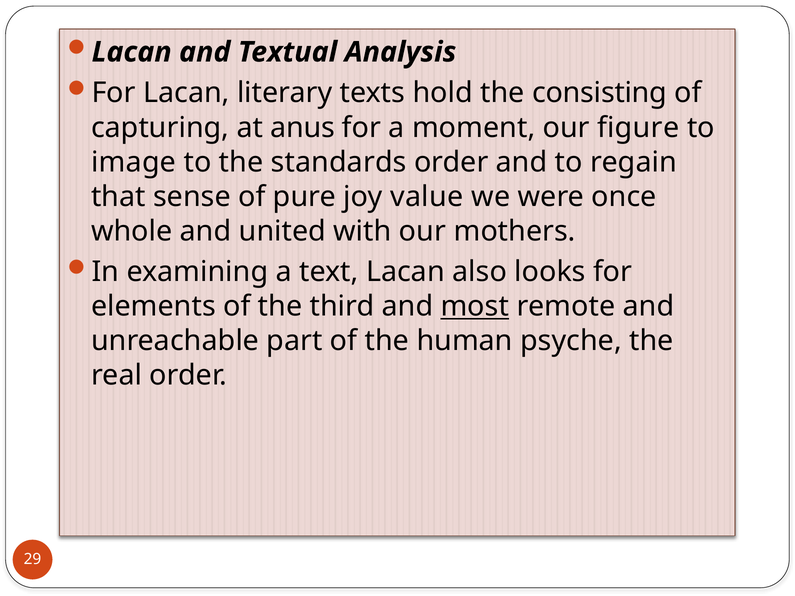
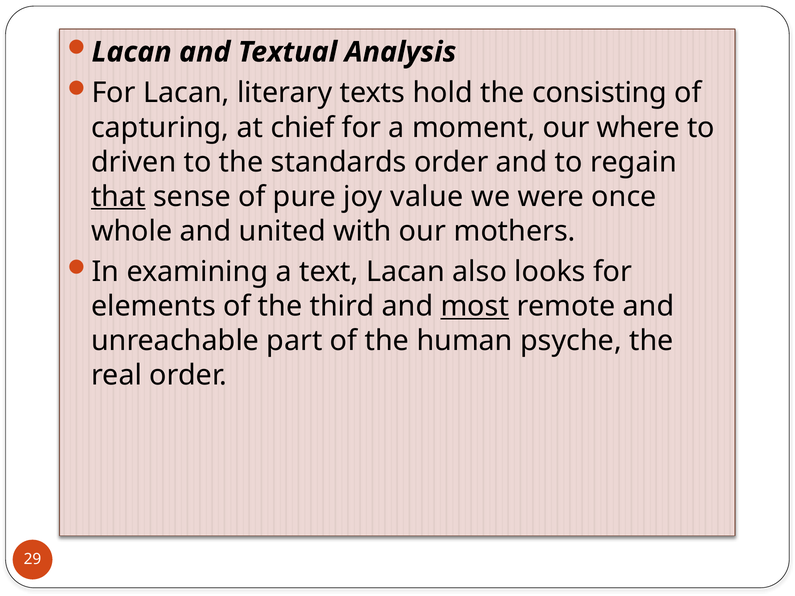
anus: anus -> chief (303, 128)
figure: figure -> where (638, 128)
image: image -> driven (134, 162)
that underline: none -> present (118, 197)
